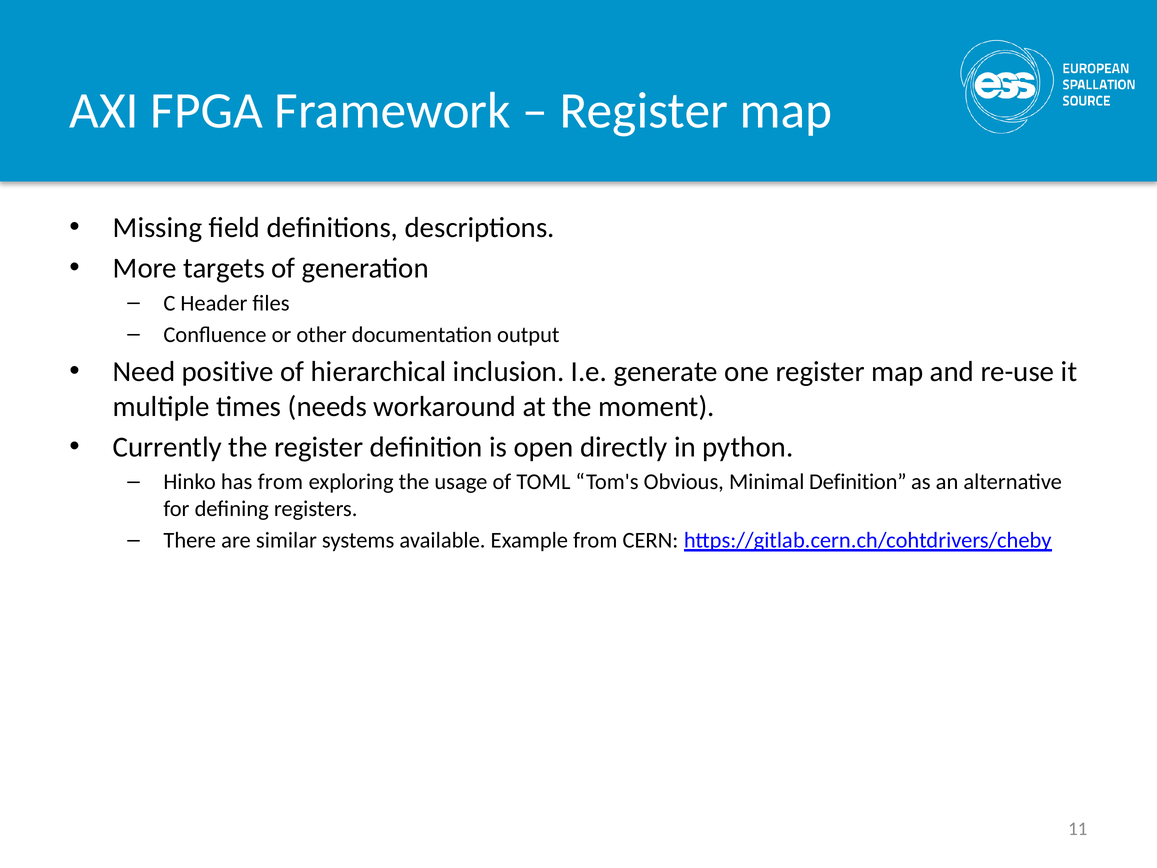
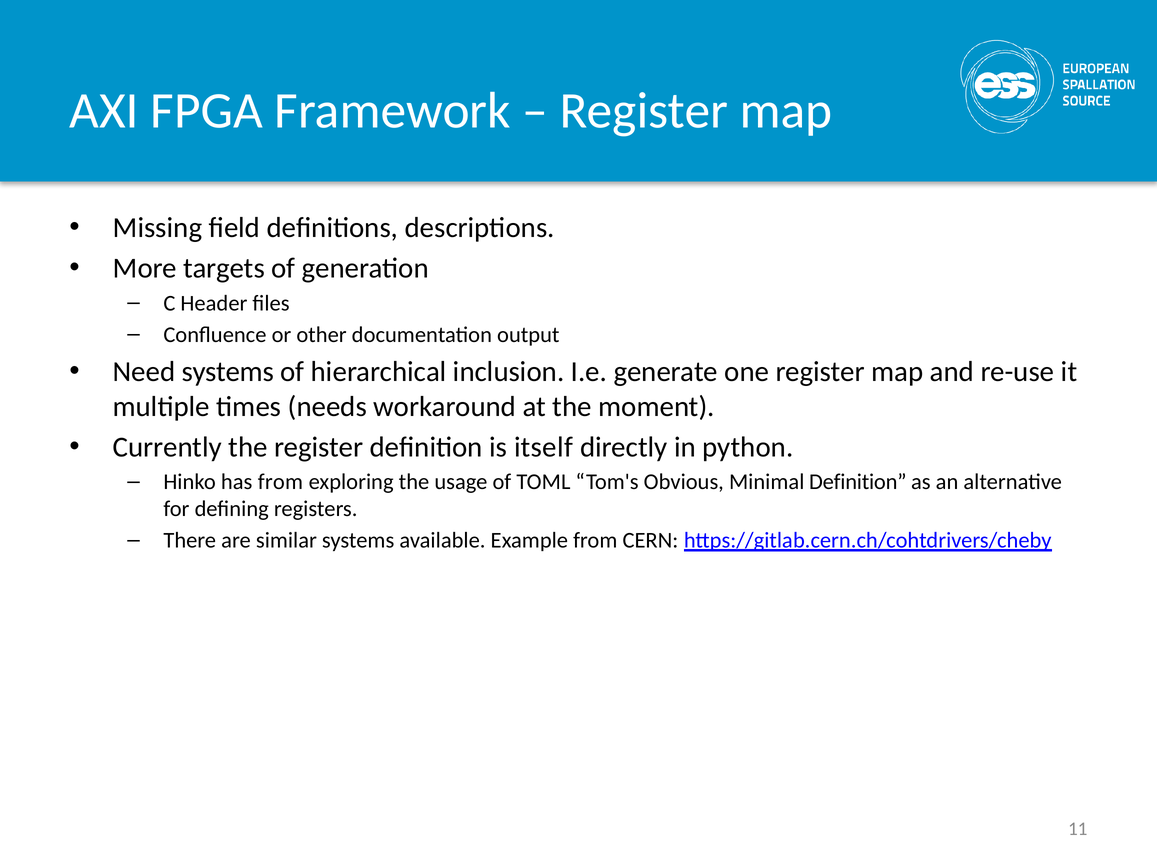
Need positive: positive -> systems (228, 372)
open: open -> itself (543, 447)
